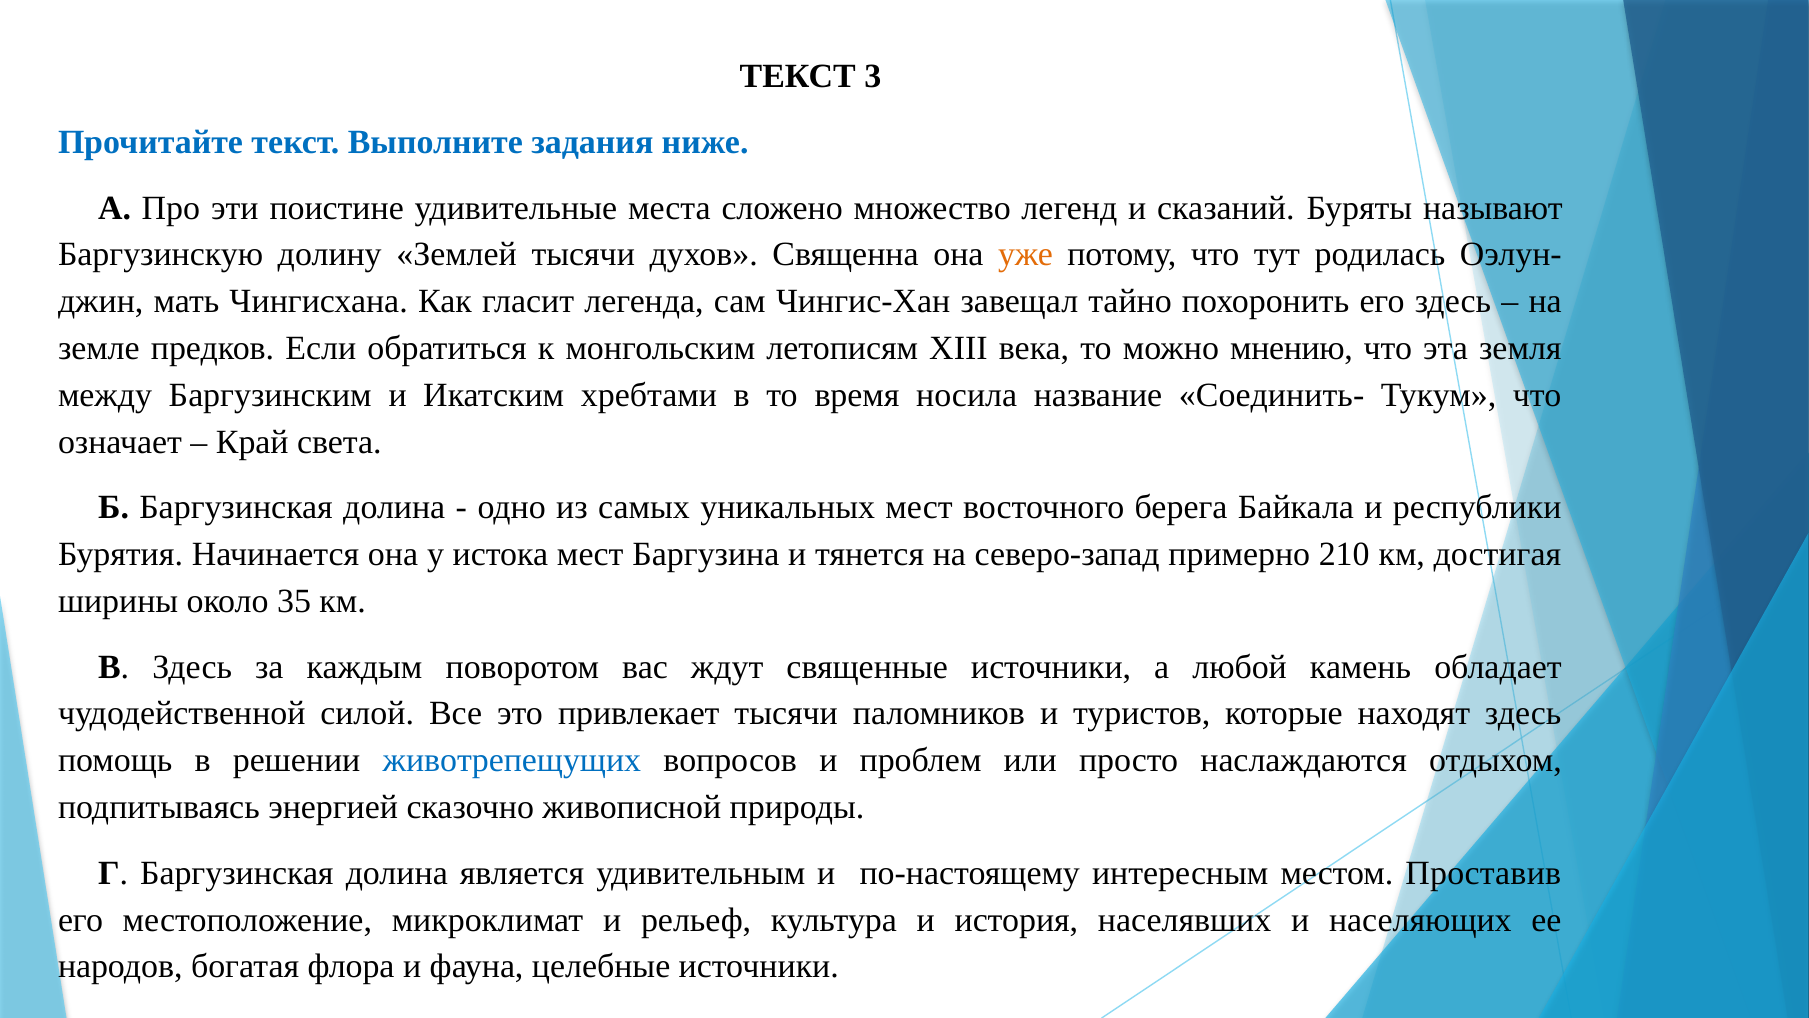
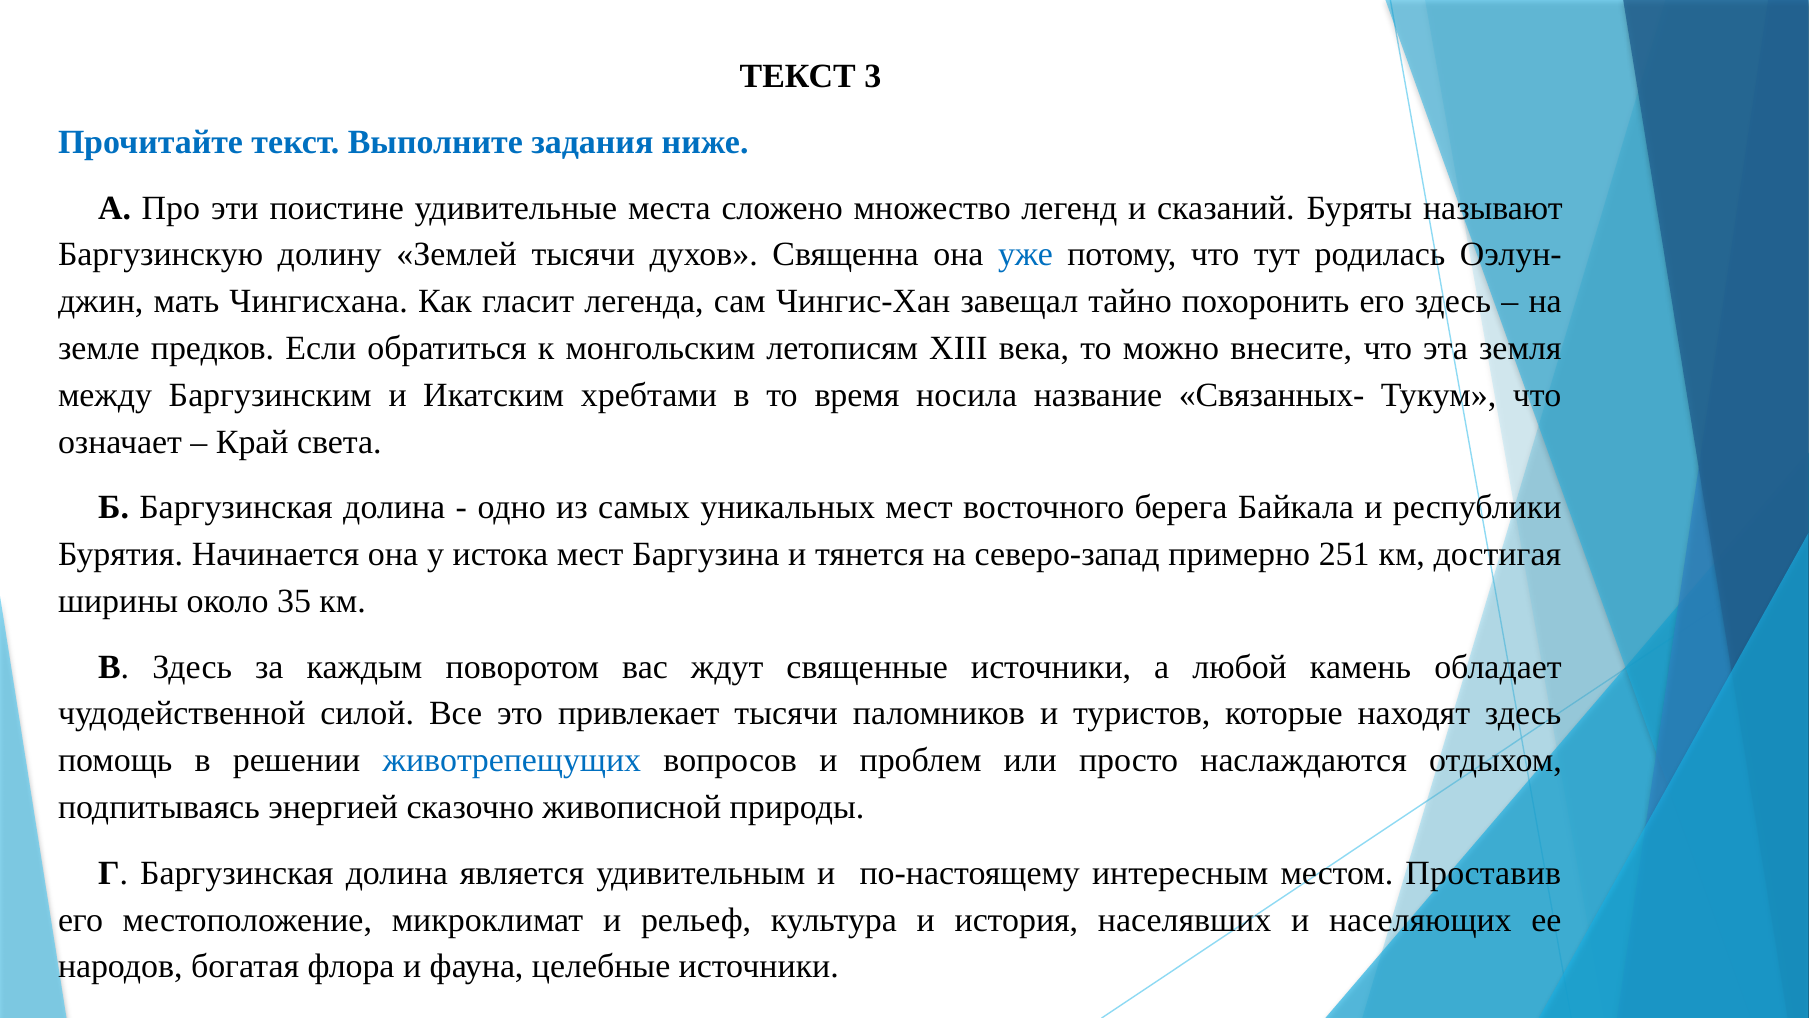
уже colour: orange -> blue (1026, 255)
мнению: мнению -> внесите (1291, 348)
Соединить-: Соединить- -> Связанных- (1272, 395)
210: 210 -> 251 (1344, 554)
